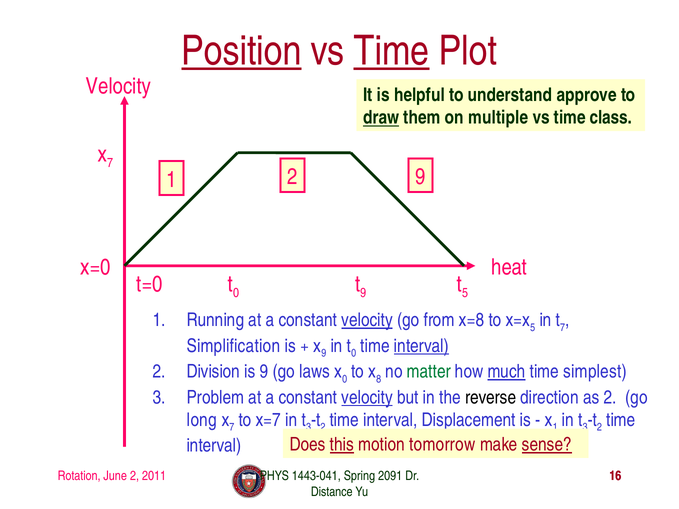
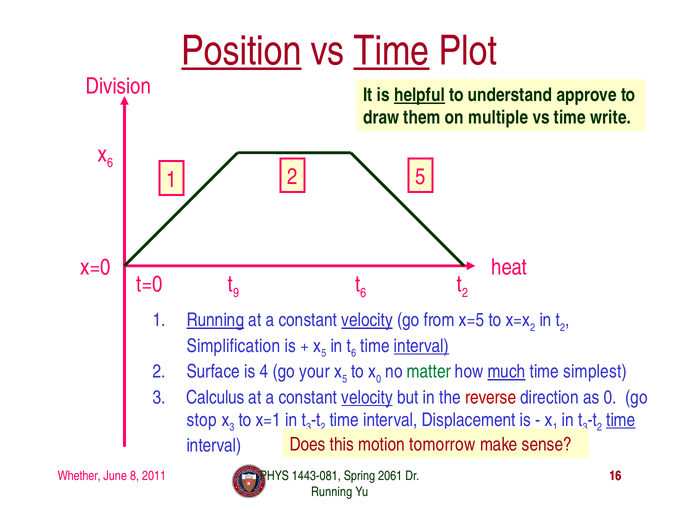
Velocity: Velocity -> Division (118, 86)
helpful underline: none -> present (419, 95)
draw underline: present -> none (381, 118)
class: class -> write (611, 118)
7: 7 -> 6 (110, 163)
2 9: 9 -> 5 (420, 177)
0: 0 -> 9 (236, 293)
9: 9 -> 6 (363, 293)
5: 5 -> 2 (465, 293)
Running underline: none -> present (215, 320)
x=8: x=8 -> x=5 (472, 320)
5: 5 -> 2 (533, 328)
7: 7 -> 2 (563, 328)
9: 9 -> 5 (324, 353)
0: 0 -> 6 (354, 353)
Division: Division -> Surface (213, 372)
is 9: 9 -> 4 (264, 372)
laws: laws -> your (315, 372)
0: 0 -> 5 (345, 379)
8: 8 -> 0 (379, 379)
Problem: Problem -> Calculus (215, 398)
reverse colour: black -> red (491, 398)
as 2: 2 -> 0 (610, 398)
long: long -> stop (202, 420)
7: 7 -> 3 (232, 428)
x=7: x=7 -> x=1 (268, 420)
time underline: none -> present (621, 420)
this underline: present -> none (342, 445)
sense underline: present -> none (547, 445)
Rotation: Rotation -> Whether (79, 476)
June 2: 2 -> 8 (135, 476)
1443-041: 1443-041 -> 1443-081 (316, 476)
2091: 2091 -> 2061 (390, 476)
Distance: Distance -> Running (332, 492)
